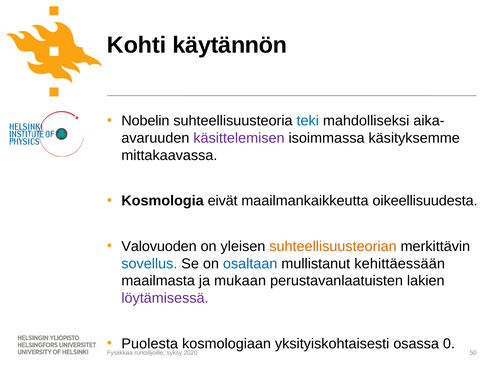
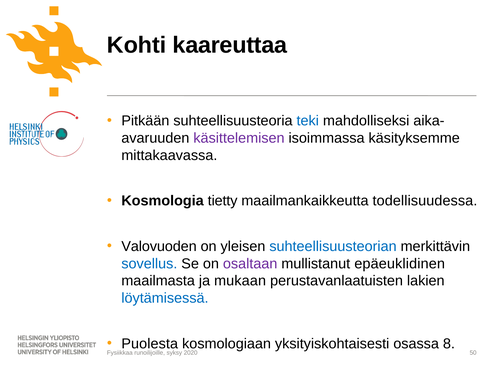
käytännön: käytännön -> kaareuttaa (230, 45)
Nobelin: Nobelin -> Pitkään (145, 121)
eivät: eivät -> tietty (223, 201)
oikeellisuudesta: oikeellisuudesta -> todellisuudessa (425, 201)
suhteellisuusteorian colour: orange -> blue (333, 247)
osaltaan colour: blue -> purple (250, 264)
kehittäessään: kehittäessään -> epäeuklidinen (400, 264)
löytämisessä colour: purple -> blue (165, 299)
0: 0 -> 8 (449, 344)
